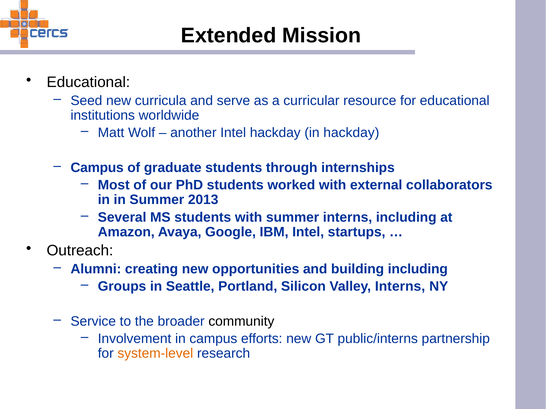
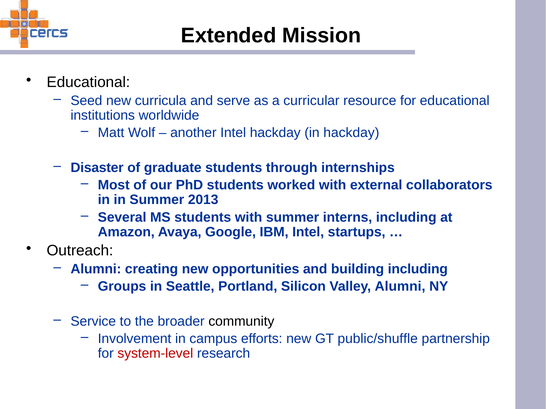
Campus: Campus -> Disaster (97, 168)
Valley Interns: Interns -> Alumni (400, 287)
public/interns: public/interns -> public/shuffle (378, 339)
system-level colour: orange -> red (155, 354)
